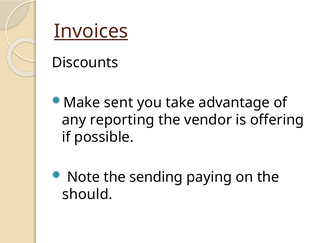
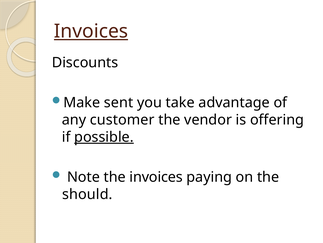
reporting: reporting -> customer (122, 119)
possible underline: none -> present (104, 137)
the sending: sending -> invoices (156, 177)
